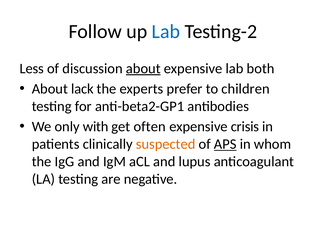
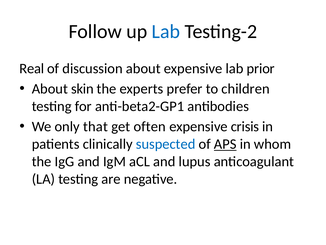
Less: Less -> Real (32, 68)
about underline: present -> none (143, 68)
both: both -> prior (261, 68)
lack: lack -> skin (82, 89)
with: with -> that (96, 126)
suspected colour: orange -> blue (166, 144)
